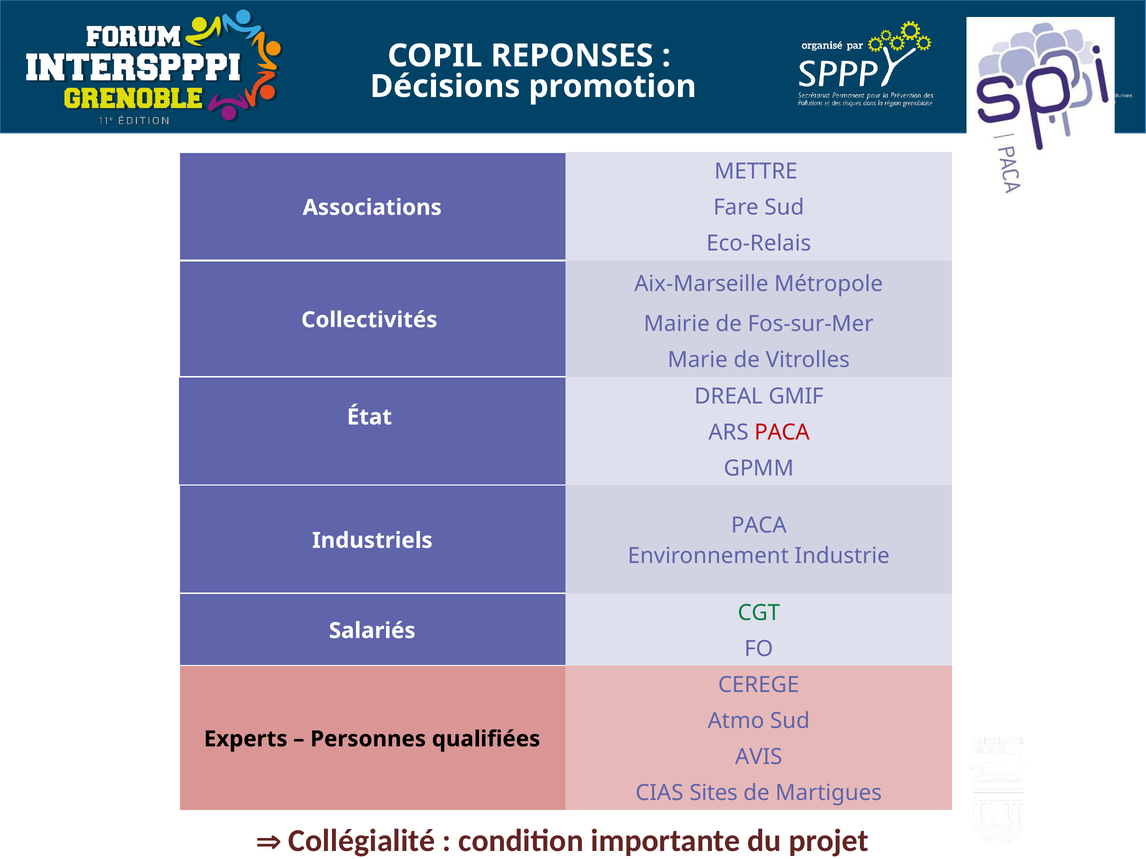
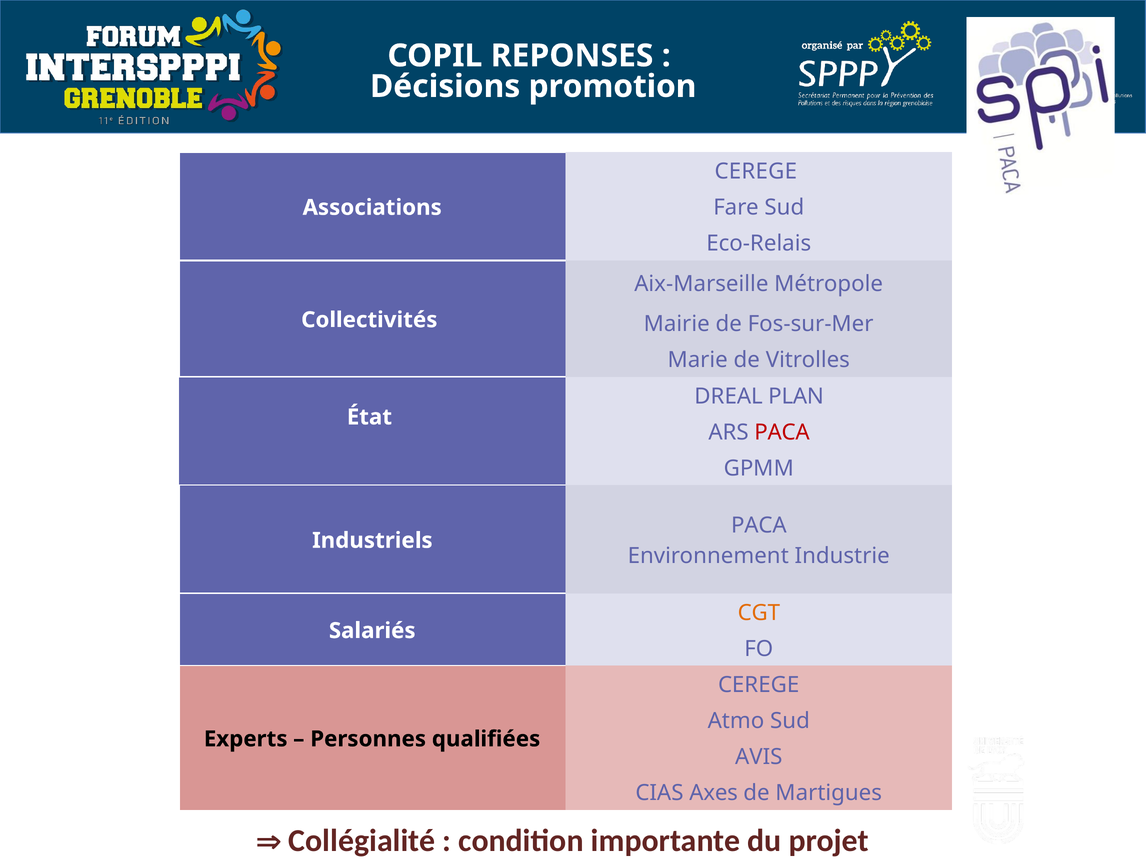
METTRE: METTRE -> CEREGE (756, 172)
GMIF: GMIF -> PLAN (796, 396)
CGT colour: green -> orange (759, 613)
Sites: Sites -> Axes (714, 794)
